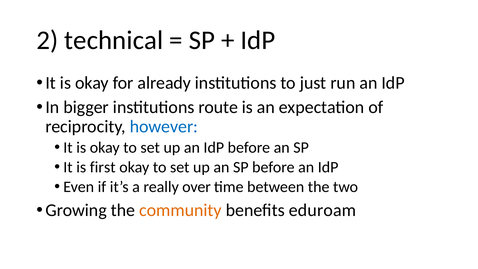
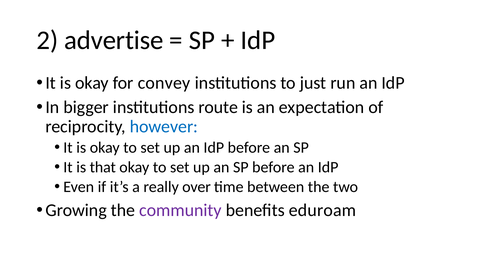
technical: technical -> advertise (114, 40)
already: already -> convey (164, 83)
first: first -> that (103, 167)
community colour: orange -> purple (180, 210)
